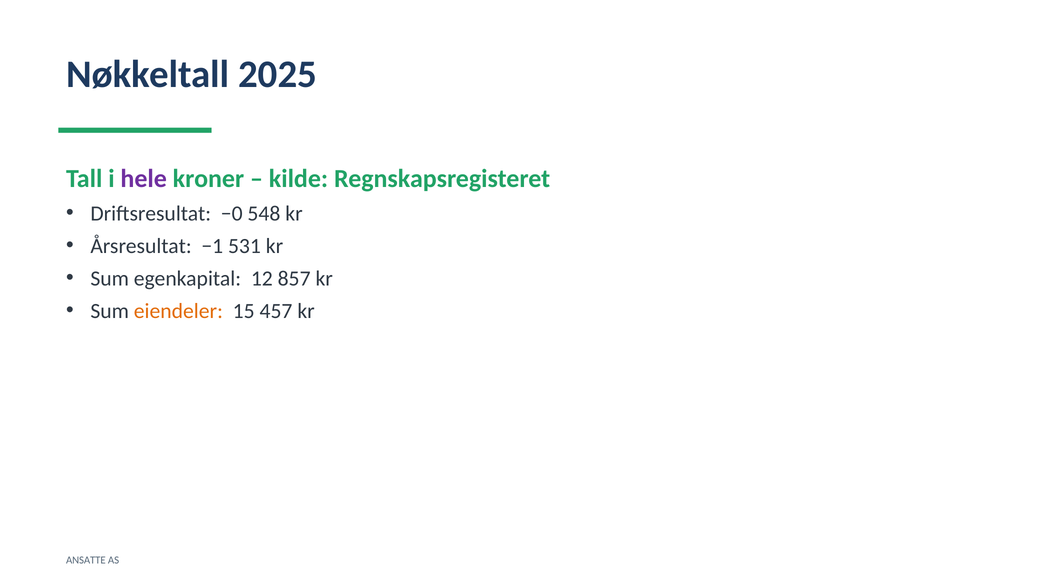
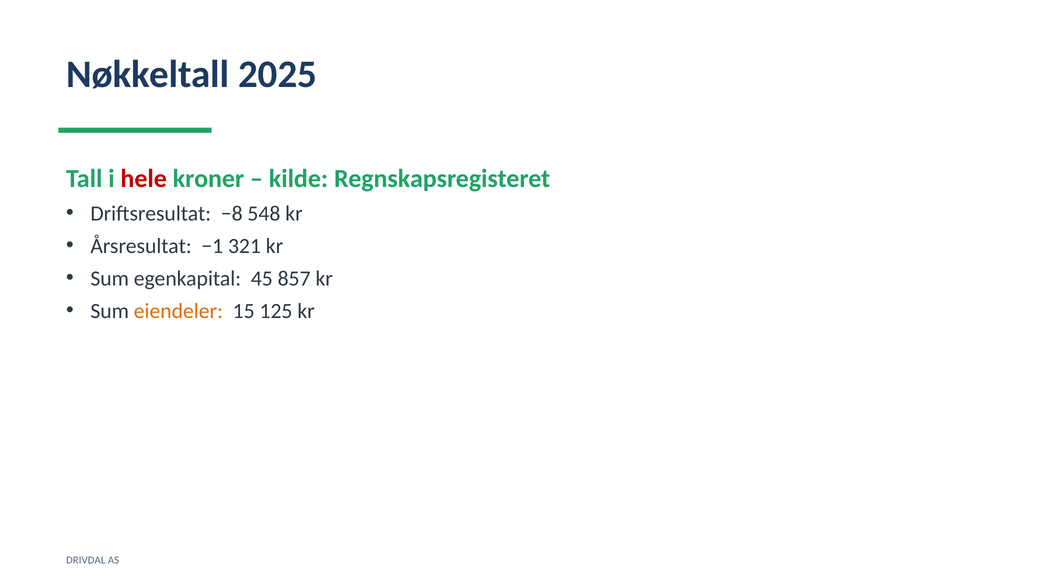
hele colour: purple -> red (144, 179)
−0: −0 -> −8 (232, 213)
531: 531 -> 321 (244, 246)
12: 12 -> 45 (262, 278)
457: 457 -> 125 (276, 311)
ANSATTE: ANSATTE -> DRIVDAL (86, 560)
